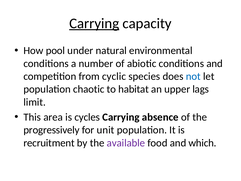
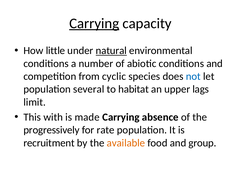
pool: pool -> little (55, 51)
natural underline: none -> present (111, 51)
chaotic: chaotic -> several (89, 89)
area: area -> with (53, 117)
cycles: cycles -> made (87, 117)
unit: unit -> rate (106, 130)
available colour: purple -> orange (126, 143)
which: which -> group (202, 143)
